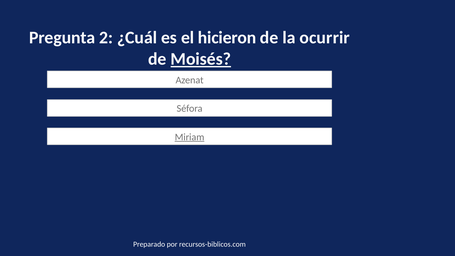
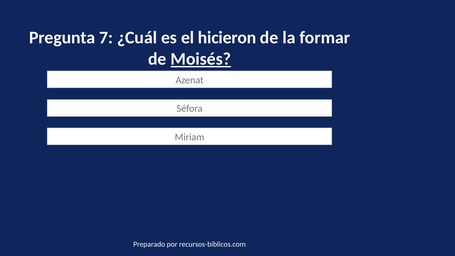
2: 2 -> 7 (106, 38)
ocurrir: ocurrir -> formar (325, 38)
Miriam underline: present -> none (190, 137)
